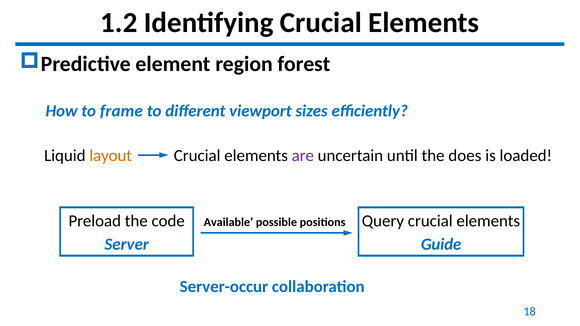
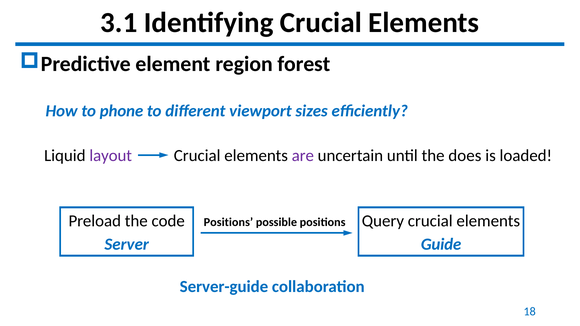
1.2: 1.2 -> 3.1 (119, 23)
frame: frame -> phone (121, 111)
layout colour: orange -> purple (111, 156)
Available: Available -> Positions (228, 222)
Server-occur: Server-occur -> Server-guide (224, 287)
